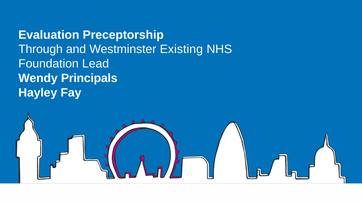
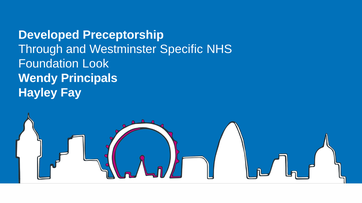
Evaluation: Evaluation -> Developed (49, 35)
Existing: Existing -> Specific (181, 49)
Lead: Lead -> Look (96, 64)
